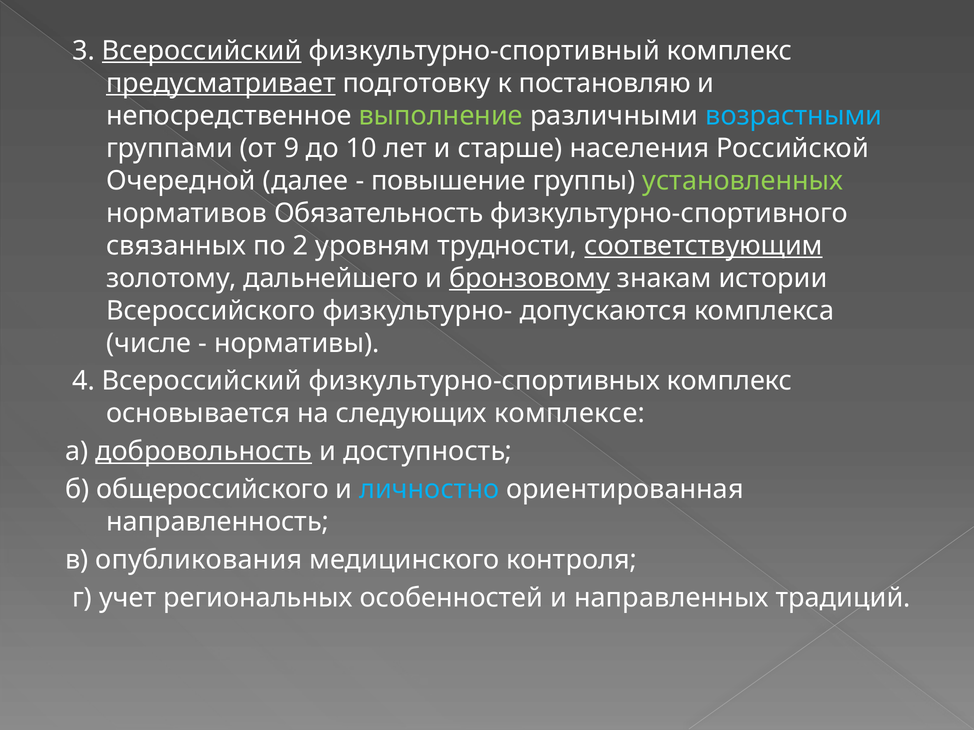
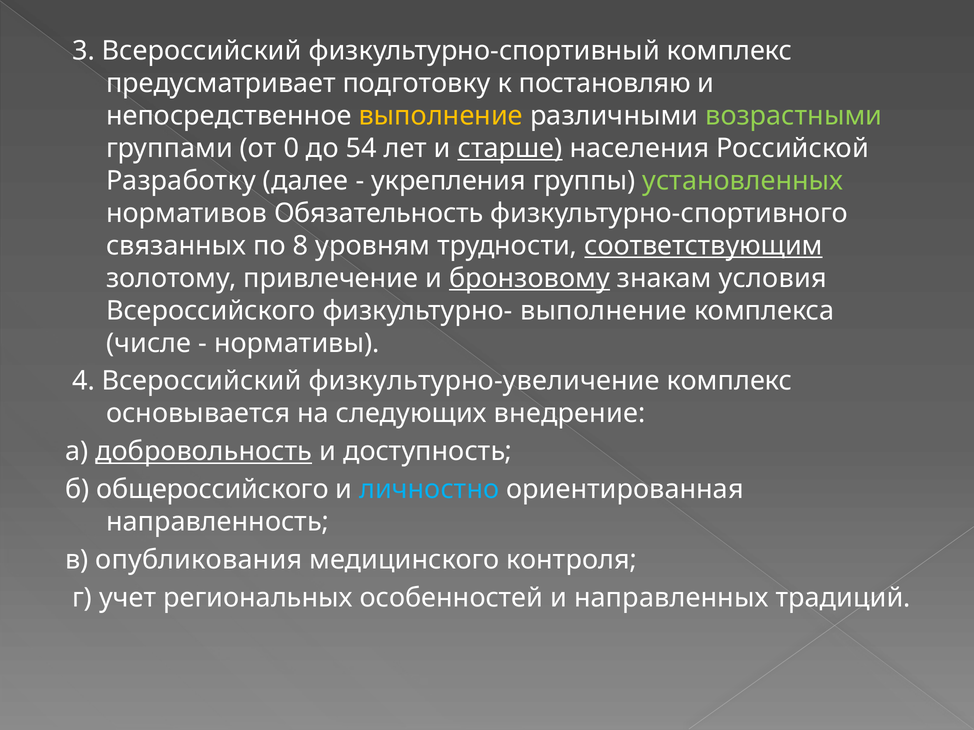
Всероссийский underline: present -> none (202, 51)
предусматривает underline: present -> none (221, 83)
выполнение colour: light green -> yellow (441, 116)
возрастными colour: light blue -> light green (794, 116)
9: 9 -> 0 (291, 148)
10: 10 -> 54 (361, 148)
старше underline: none -> present (510, 148)
Очередной: Очередной -> Разработку (181, 181)
повышение: повышение -> укрепления (448, 181)
2: 2 -> 8 (301, 246)
дальнейшего: дальнейшего -> привлечение (331, 278)
истории: истории -> условия (773, 278)
физкультурно- допускаются: допускаются -> выполнение (603, 311)
физкультурно-спортивных: физкультурно-спортивных -> физкультурно-увеличение (484, 381)
комплексе: комплексе -> внедрение (570, 414)
